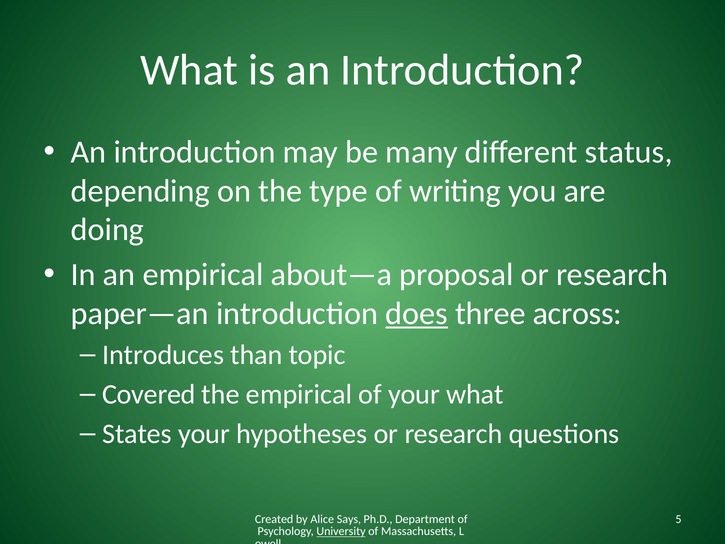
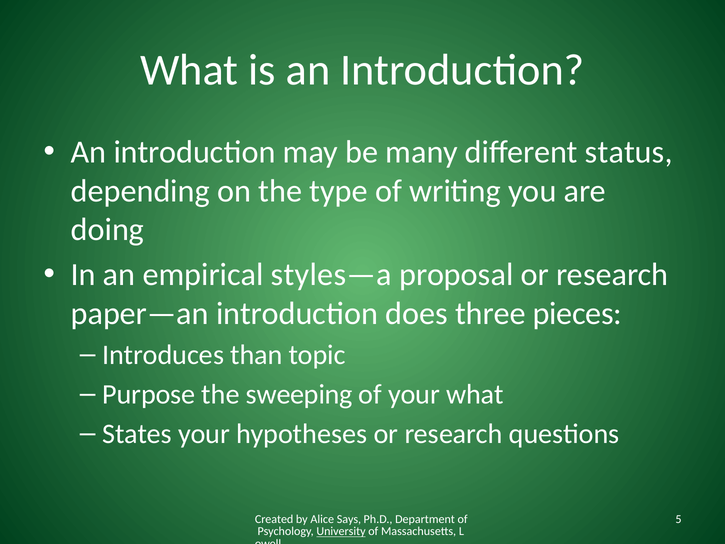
about—a: about—a -> styles—a (331, 275)
does underline: present -> none (417, 313)
across: across -> pieces (577, 313)
Covered: Covered -> Purpose (149, 394)
the empirical: empirical -> sweeping (299, 394)
